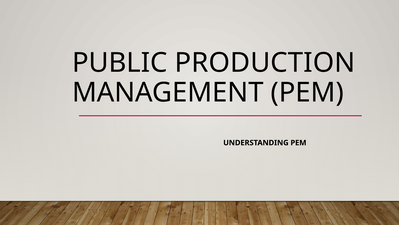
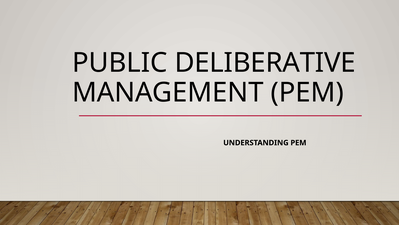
PRODUCTION: PRODUCTION -> DELIBERATIVE (265, 63)
